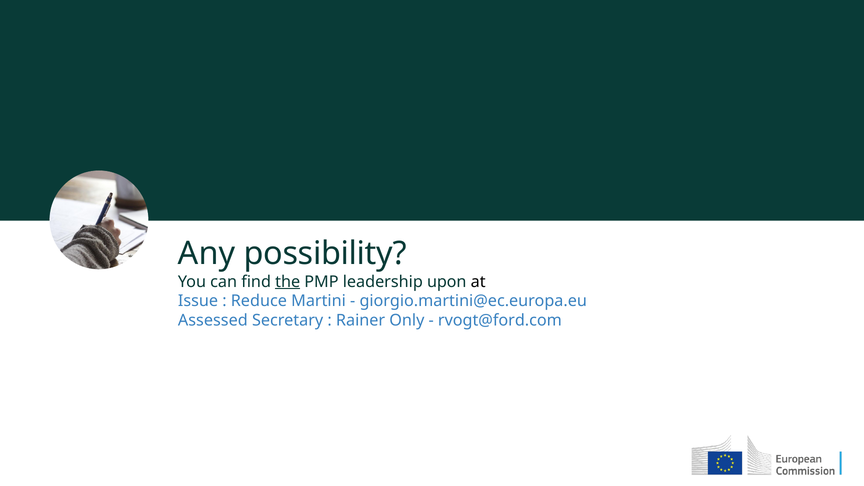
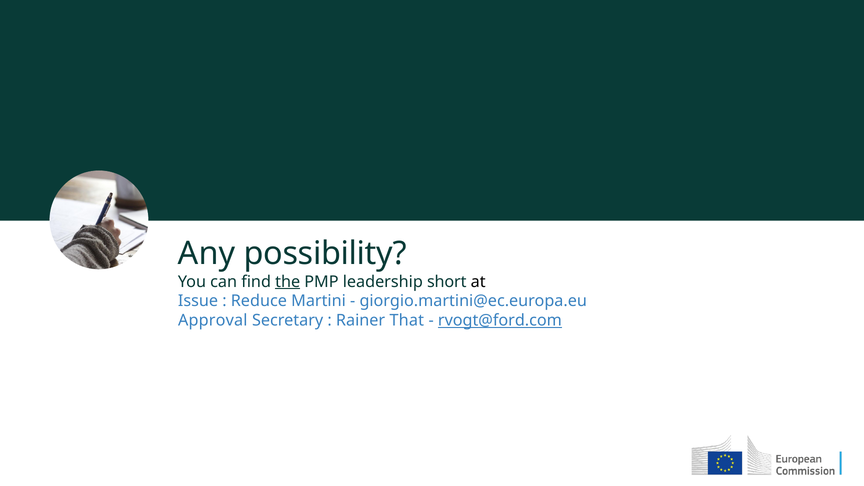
upon: upon -> short (447, 282)
Assessed: Assessed -> Approval (213, 321)
Only: Only -> That (407, 321)
rvogt@ford.com underline: none -> present (500, 321)
